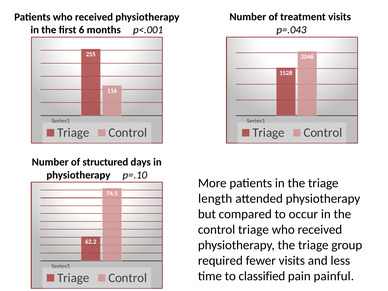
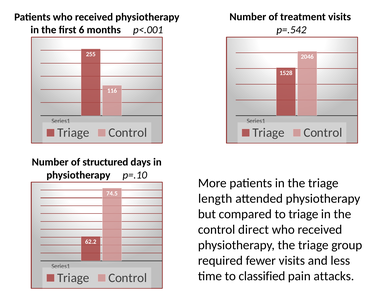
p=.043: p=.043 -> p=.542 (291, 30)
to occur: occur -> triage (303, 214)
control triage: triage -> direct (253, 230)
painful: painful -> attacks (334, 276)
